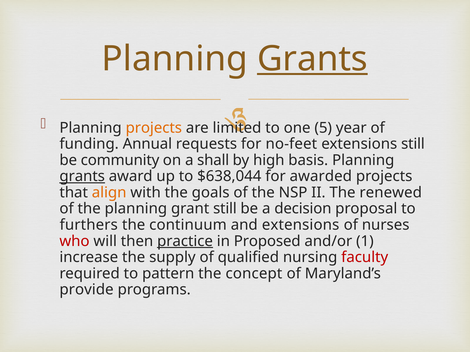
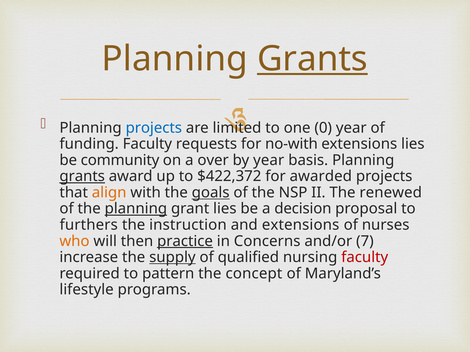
projects colour: orange -> blue (154, 128)
5: 5 -> 0 (323, 128)
funding Annual: Annual -> Faculty (147, 144)
no-feet: no-feet -> no-with (291, 144)
extensions still: still -> lies (413, 144)
shall: shall -> over (213, 160)
by high: high -> year (269, 160)
$638,044: $638,044 -> $422,372 (229, 177)
goals underline: none -> present (211, 193)
planning underline: none -> present (136, 209)
grant still: still -> lies (225, 209)
continuum: continuum -> instruction (188, 225)
who colour: red -> orange (75, 241)
Proposed: Proposed -> Concerns (267, 241)
1: 1 -> 7 (365, 241)
supply underline: none -> present (172, 258)
provide: provide -> lifestyle (87, 290)
